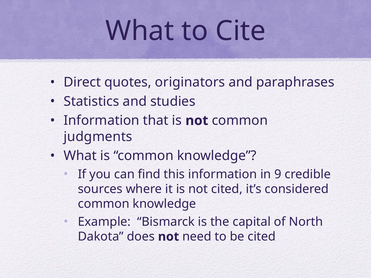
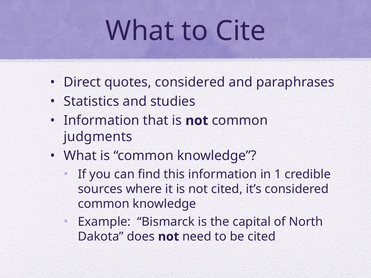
quotes originators: originators -> considered (190, 82)
9: 9 -> 1 (278, 174)
